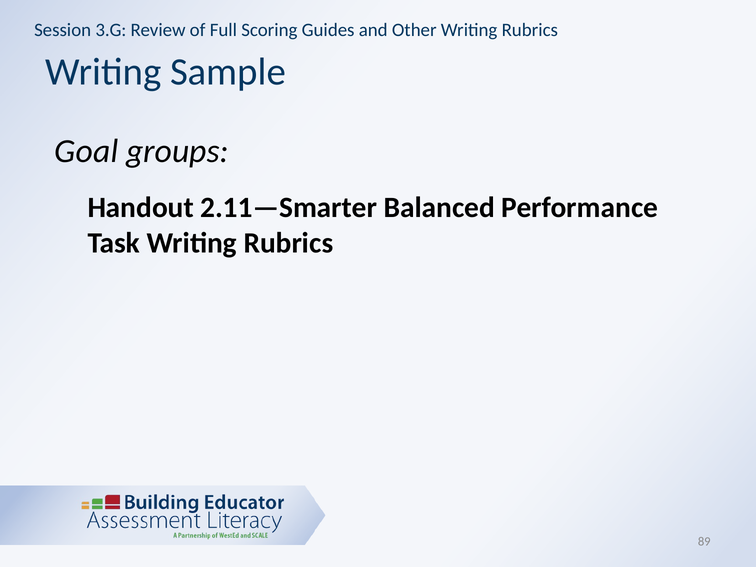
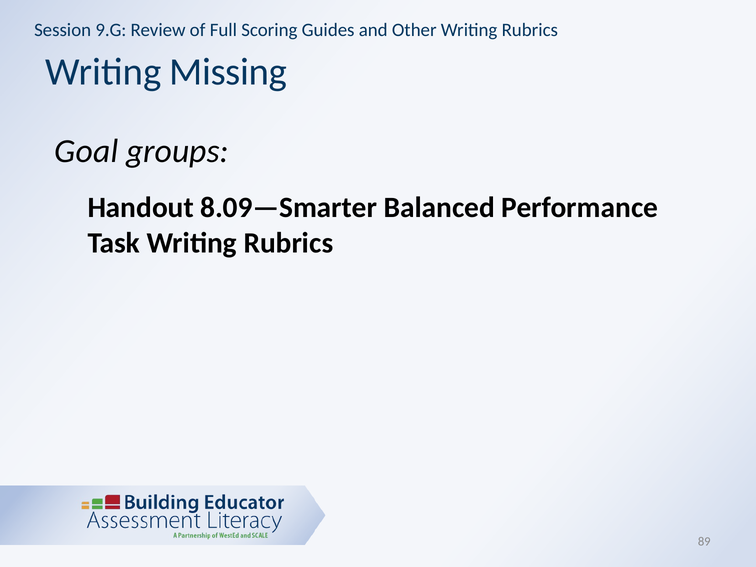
3.G: 3.G -> 9.G (111, 30)
Sample: Sample -> Missing (228, 72)
2.11—Smarter: 2.11—Smarter -> 8.09—Smarter (289, 208)
